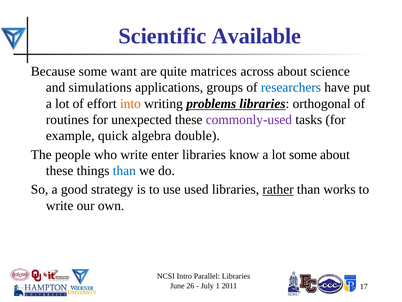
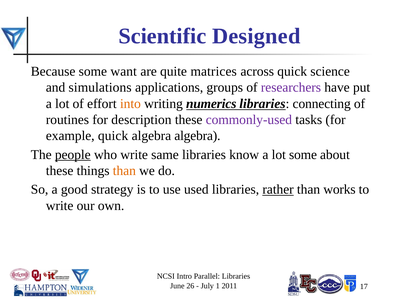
Available: Available -> Designed (256, 36)
across about: about -> quick (292, 71)
researchers colour: blue -> purple (291, 87)
problems: problems -> numerics (211, 103)
orthogonal: orthogonal -> connecting (322, 103)
unexpected: unexpected -> description (141, 120)
algebra double: double -> algebra (197, 136)
people underline: none -> present (73, 154)
enter: enter -> same (165, 154)
than colour: blue -> orange (124, 170)
